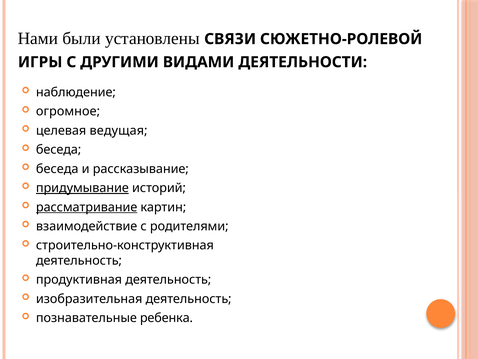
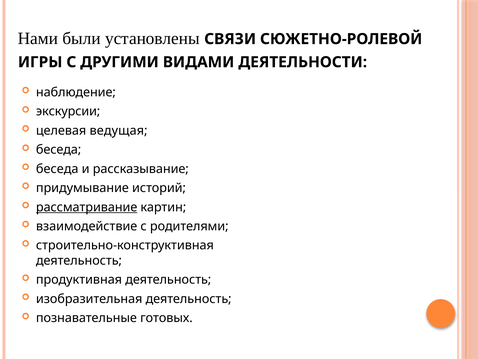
огромное: огромное -> экскурсии (68, 111)
придумывание underline: present -> none (82, 188)
ребенка: ребенка -> готовых (166, 318)
